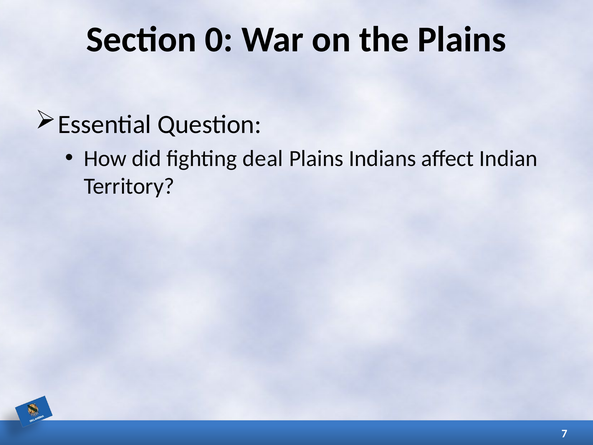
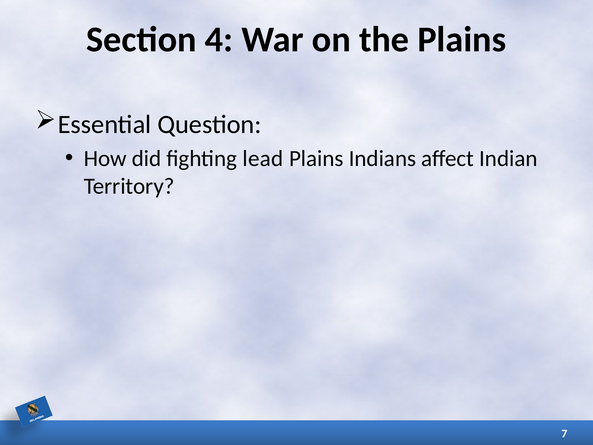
0: 0 -> 4 (219, 40)
deal: deal -> lead (263, 158)
